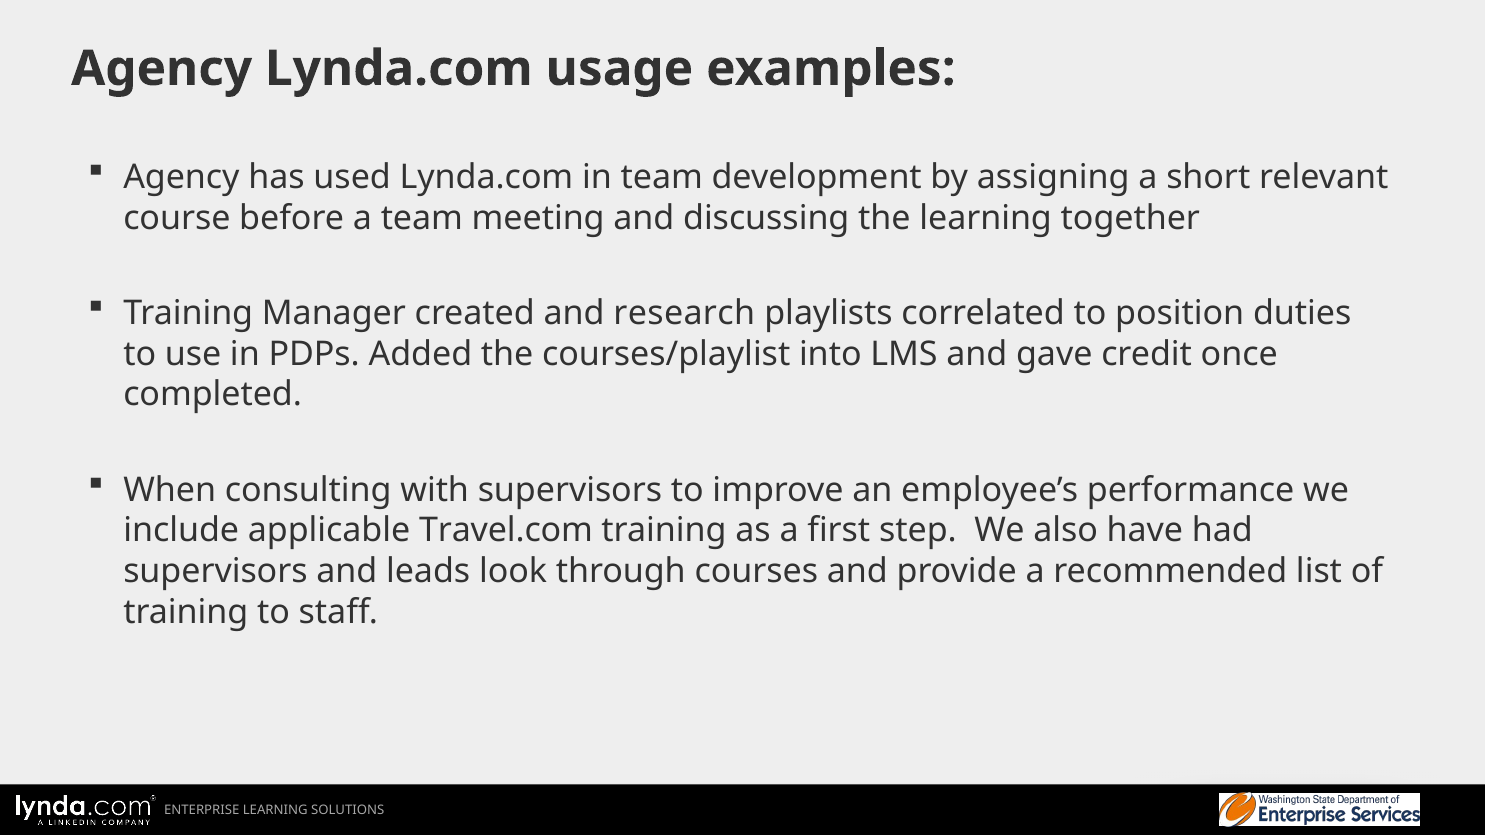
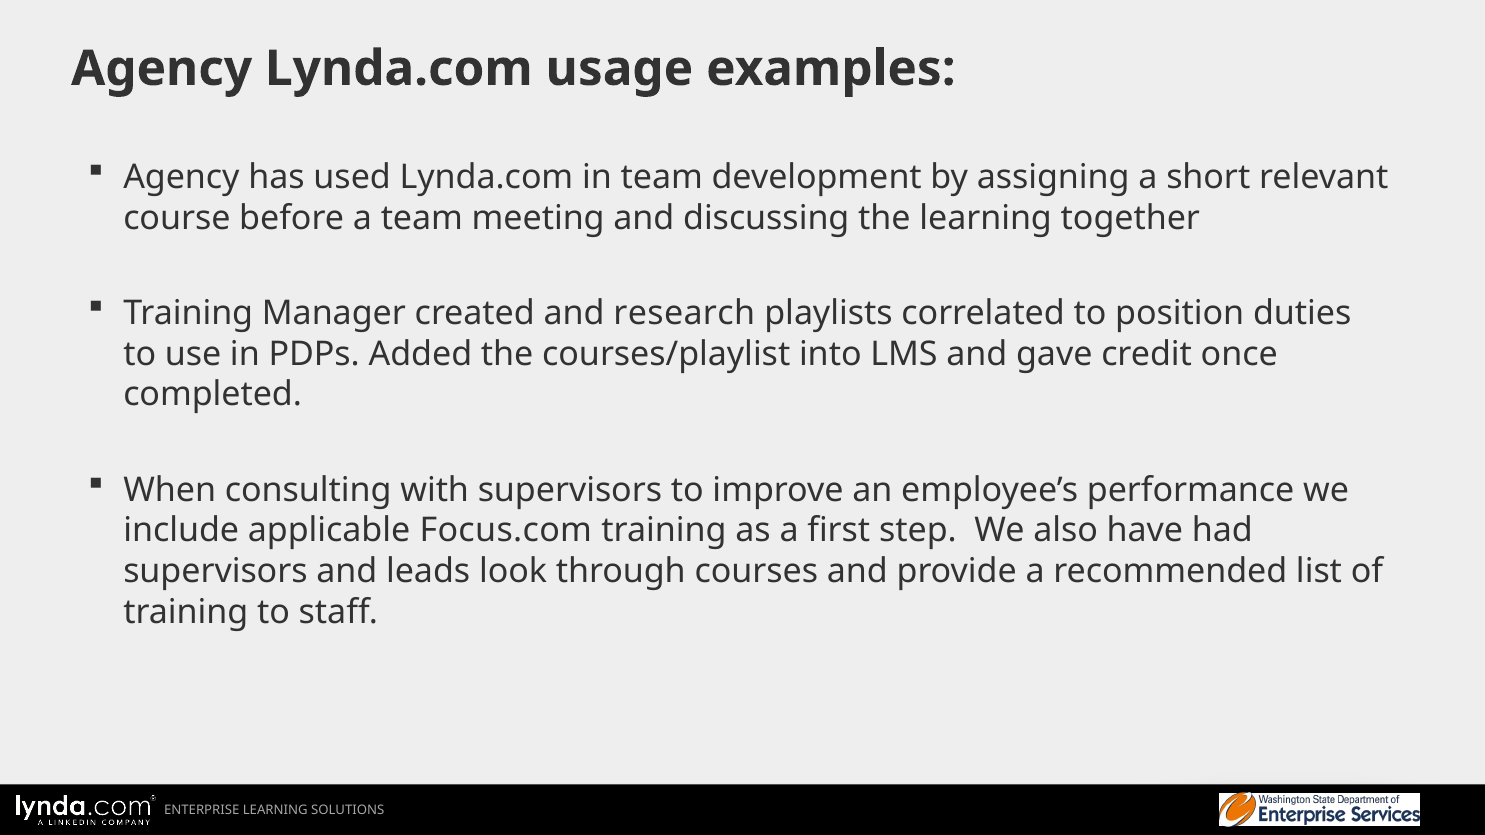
Travel.com: Travel.com -> Focus.com (506, 531)
